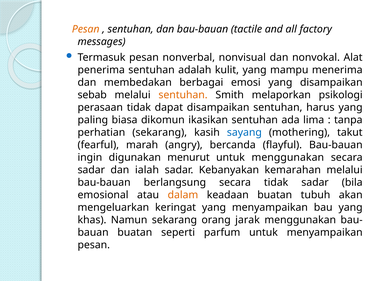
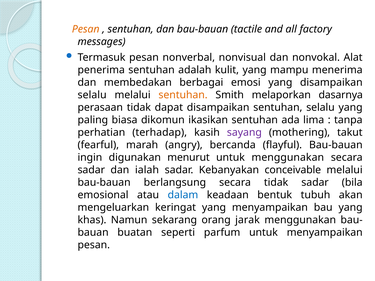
sebab: sebab -> selalu (92, 95)
psikologi: psikologi -> dasarnya (341, 95)
sentuhan harus: harus -> selalu (320, 107)
perhatian sekarang: sekarang -> terhadap (160, 133)
sayang colour: blue -> purple (244, 133)
kemarahan: kemarahan -> conceivable (293, 170)
dalam colour: orange -> blue (183, 195)
keadaan buatan: buatan -> bentuk (275, 195)
